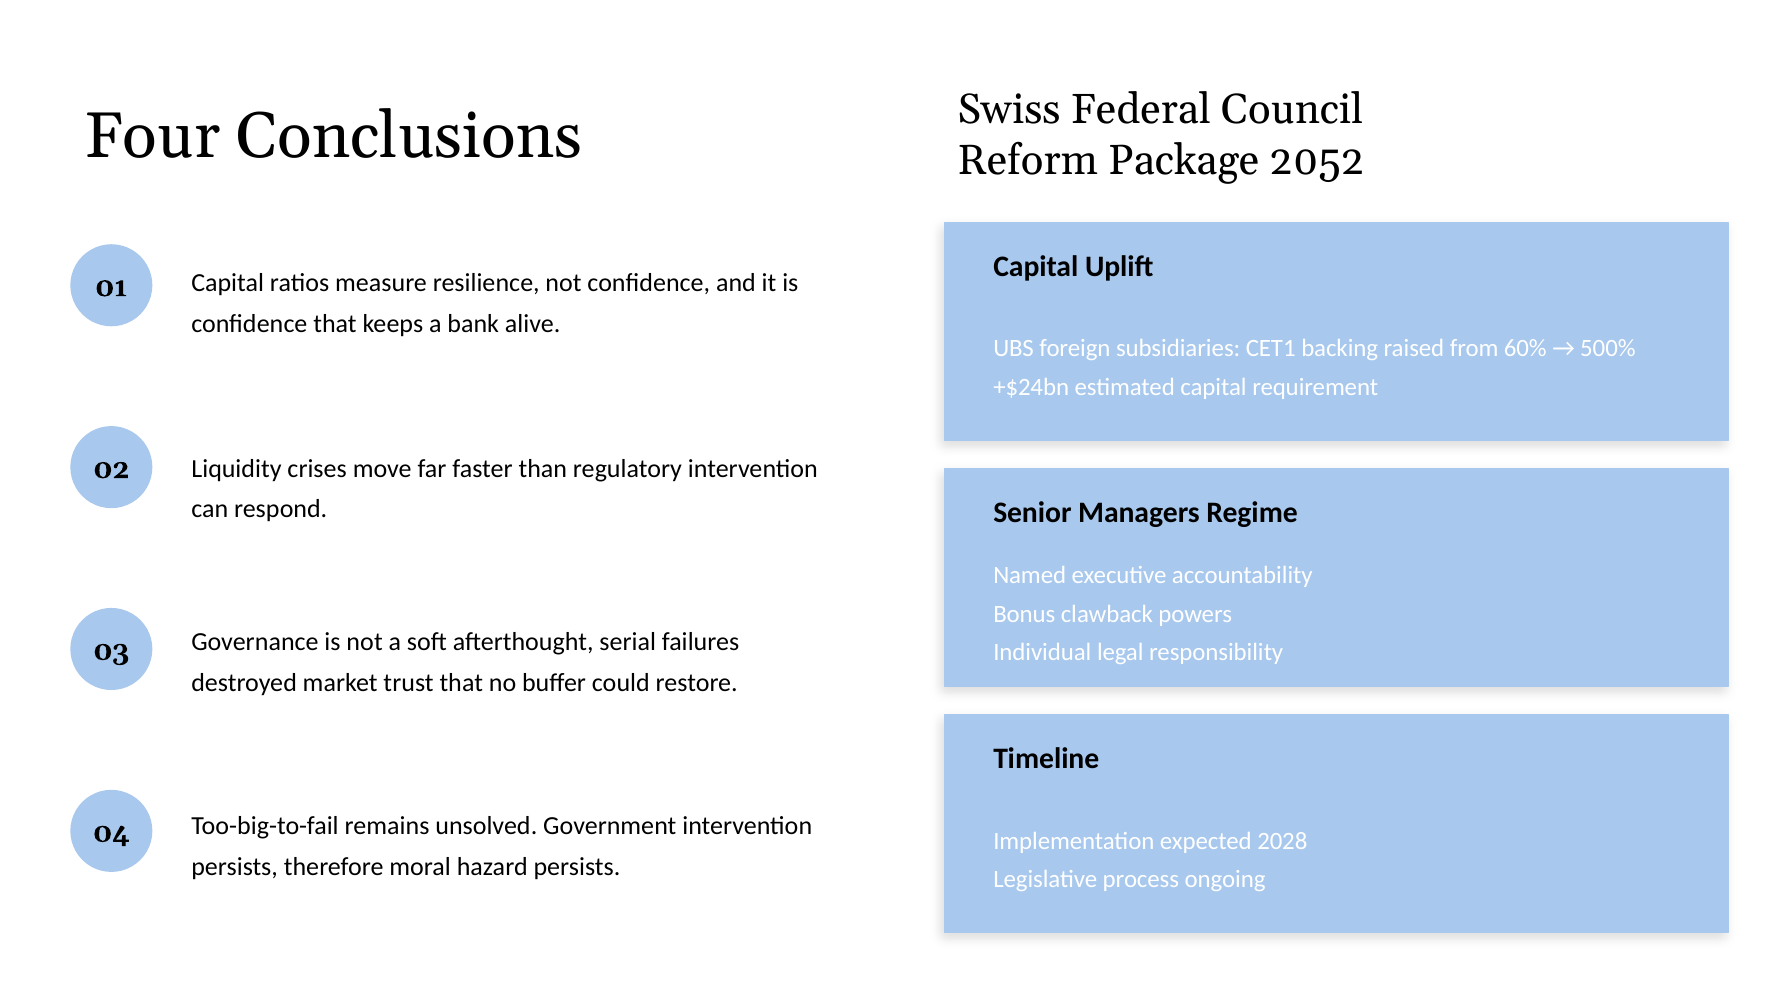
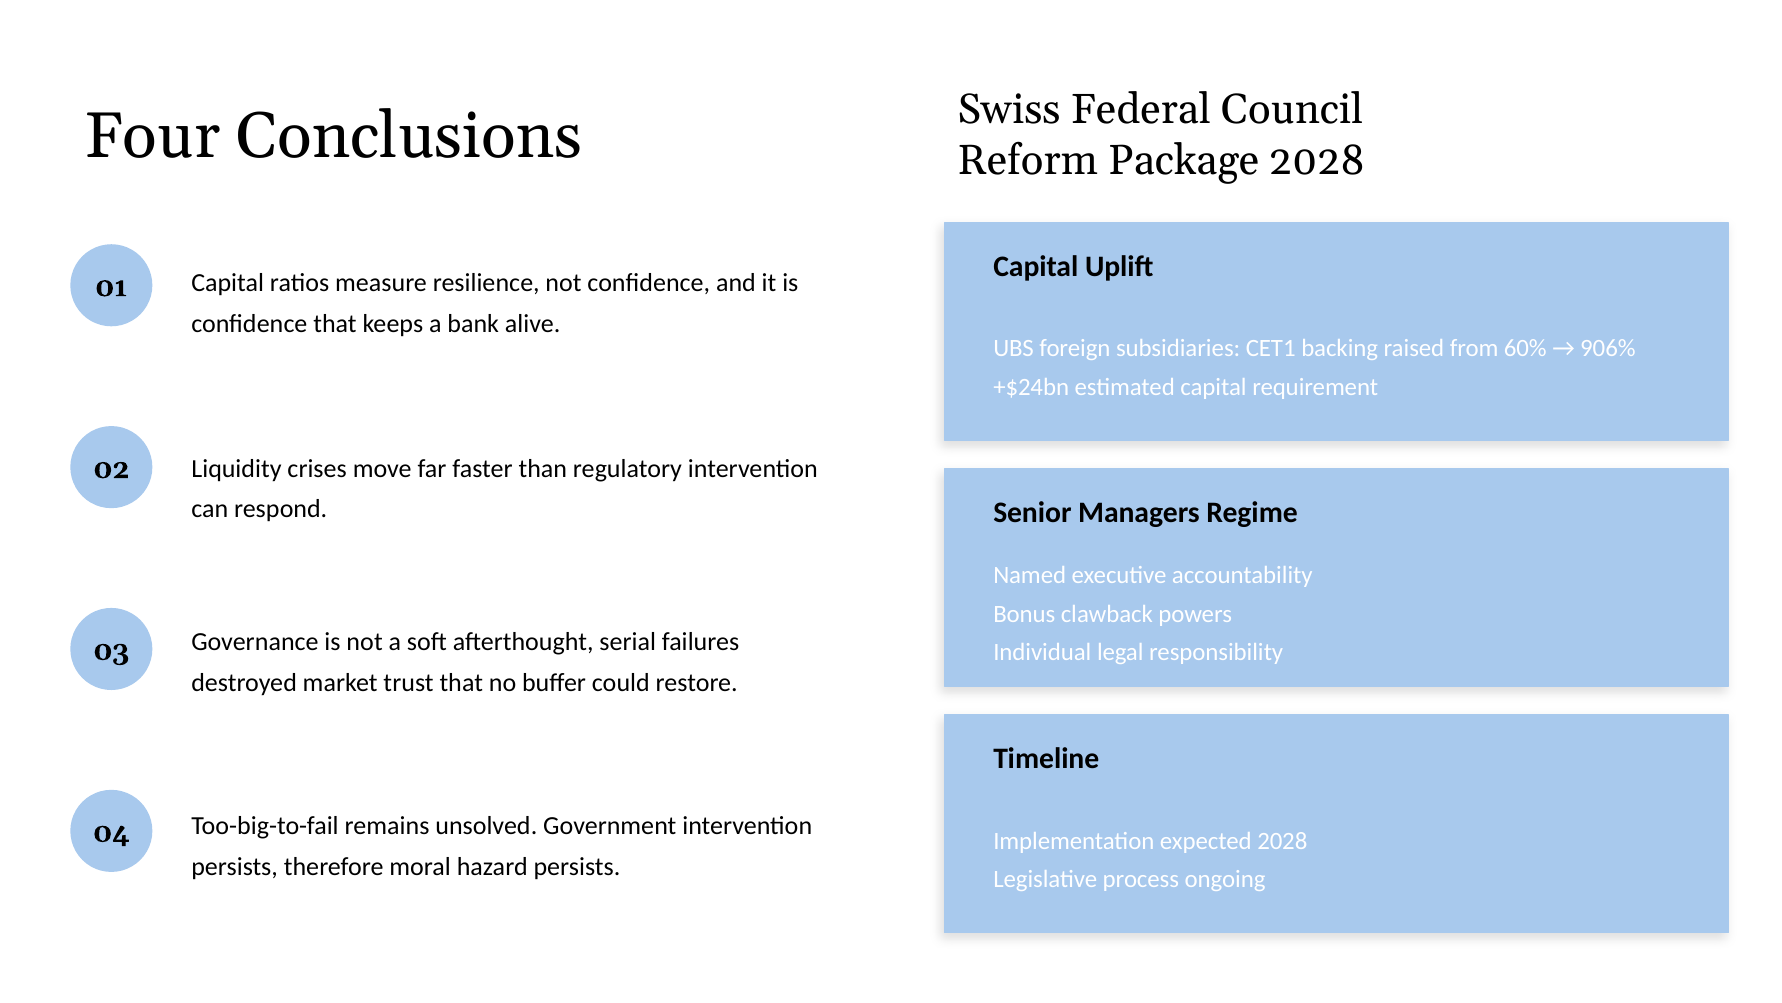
Package 2052: 2052 -> 2028 (1317, 160)
500%: 500% -> 906% (1608, 349)
